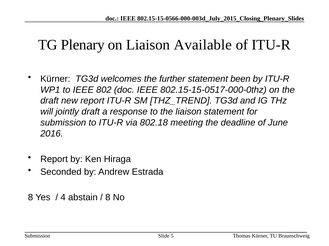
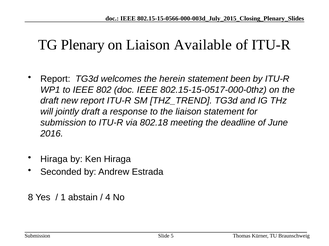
Kürner: Kürner -> Report (55, 79)
further: further -> herein (172, 79)
Report: Report -> Hiraga (54, 160)
4: 4 -> 1 (63, 198)
8: 8 -> 4 (108, 198)
